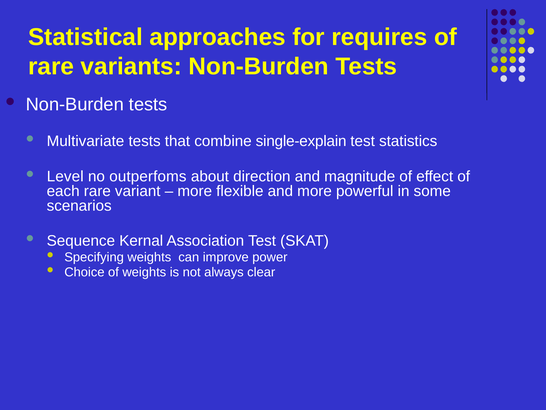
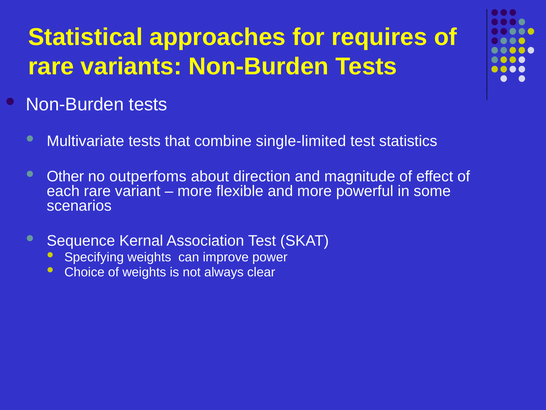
single-explain: single-explain -> single-limited (301, 141)
Level: Level -> Other (65, 176)
